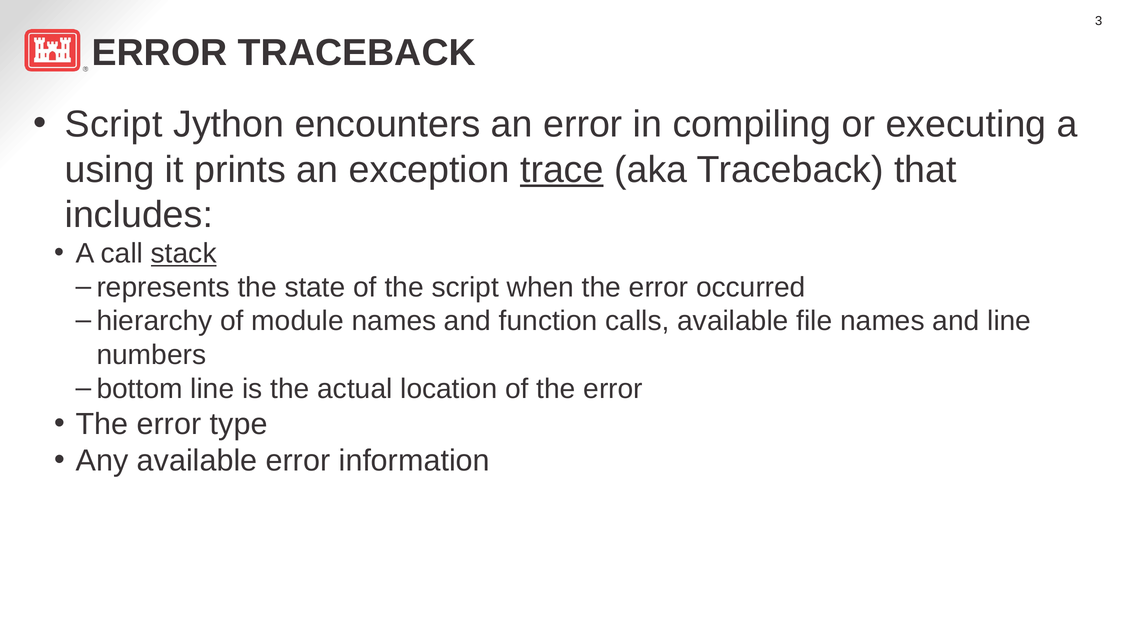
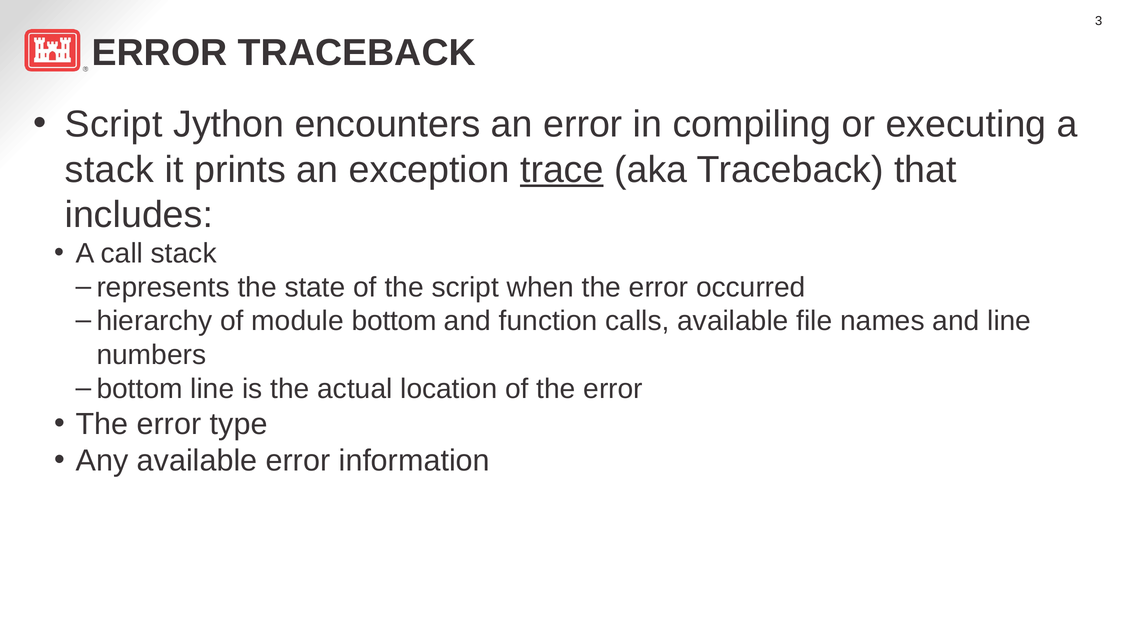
using: using -> stack (109, 170)
stack underline: present -> none (184, 253)
module names: names -> bottom (394, 321)
